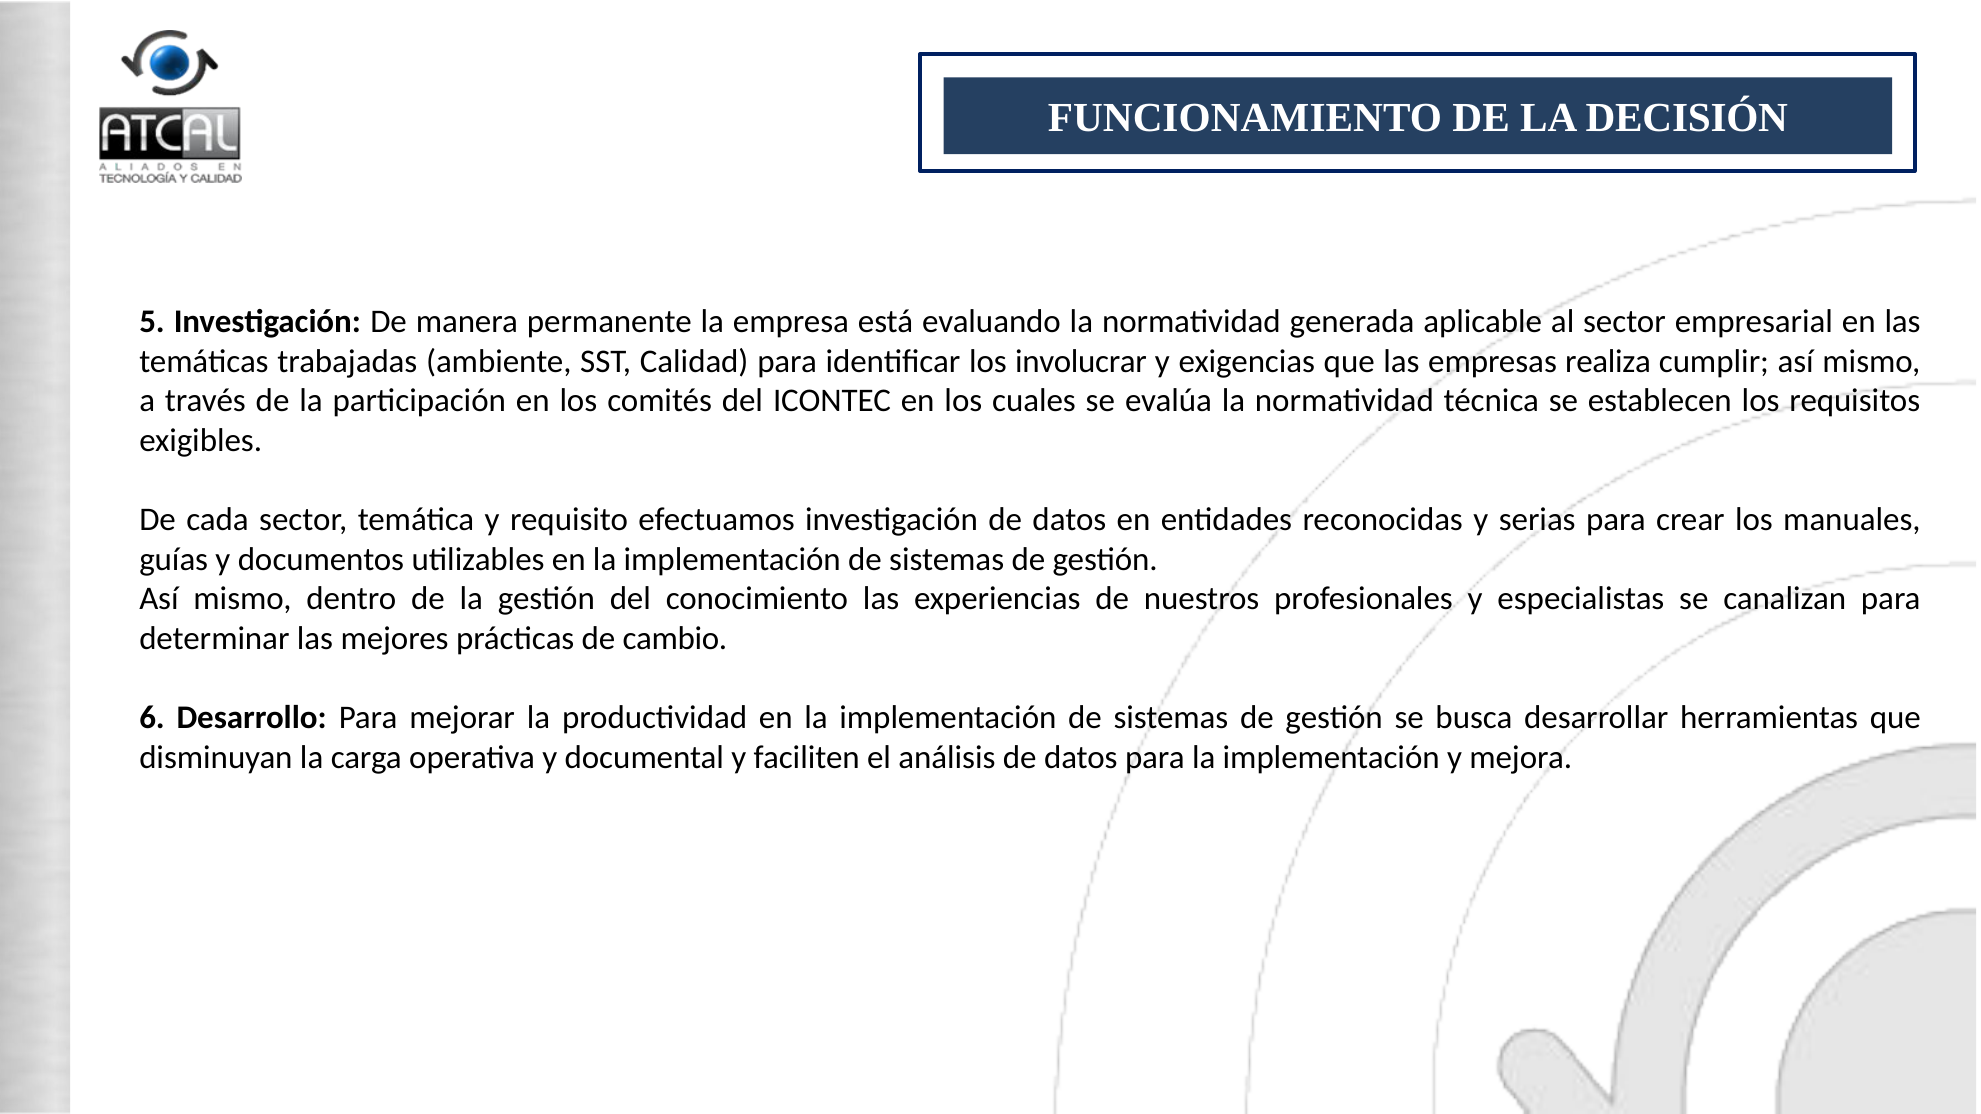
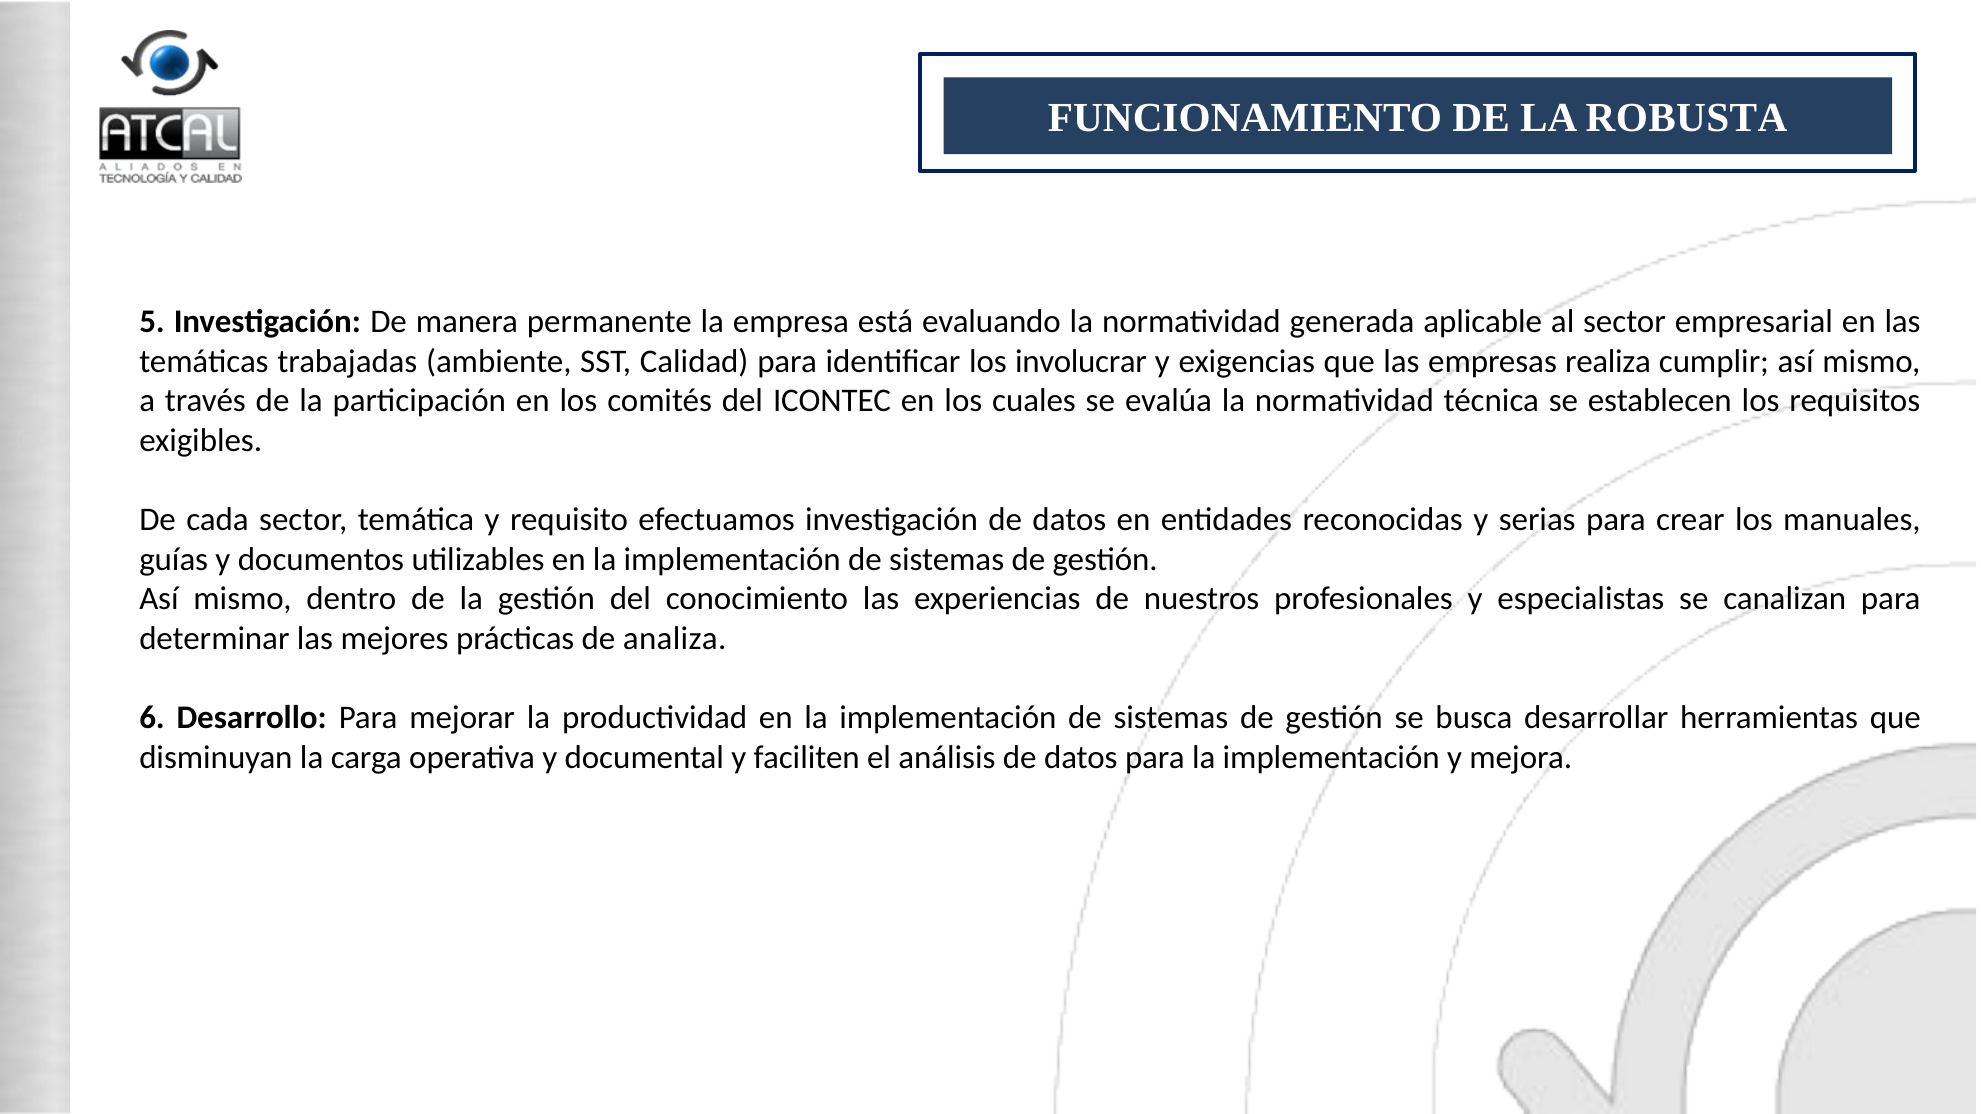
DECISIÓN: DECISIÓN -> ROBUSTA (1686, 118)
cambio: cambio -> analiza (675, 639)
